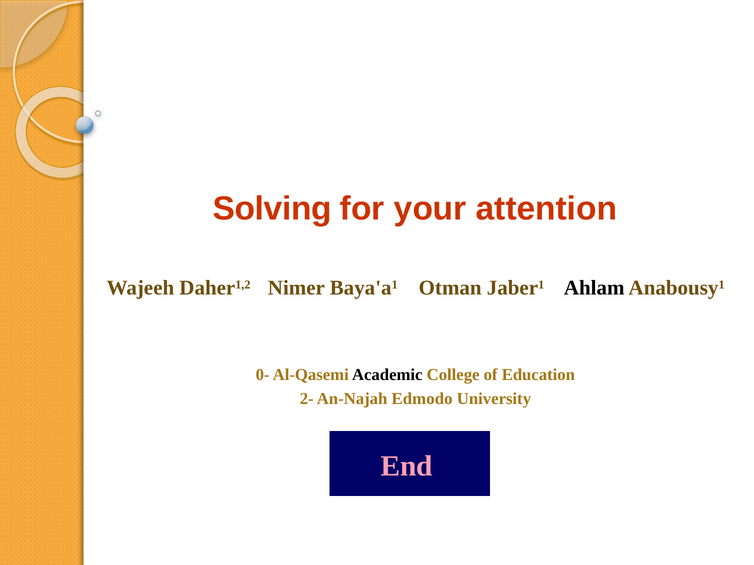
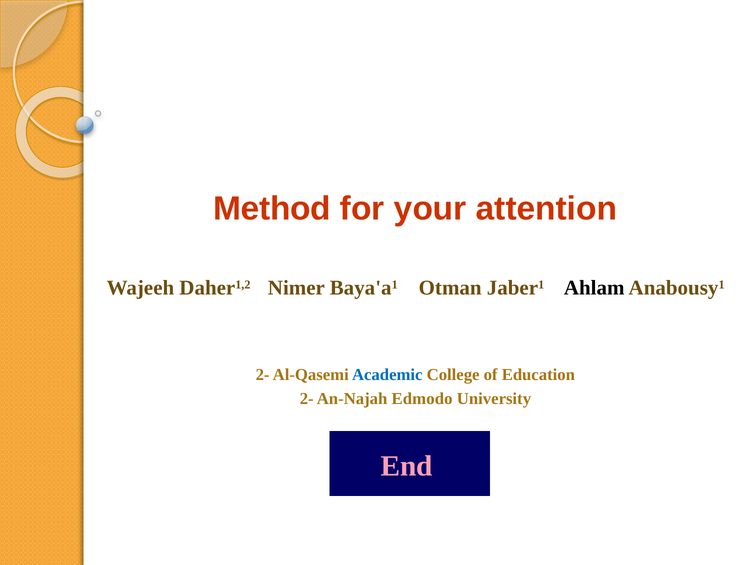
Solving: Solving -> Method (272, 209)
0-: 0- -> 2- (263, 375)
Academic colour: black -> blue (387, 375)
